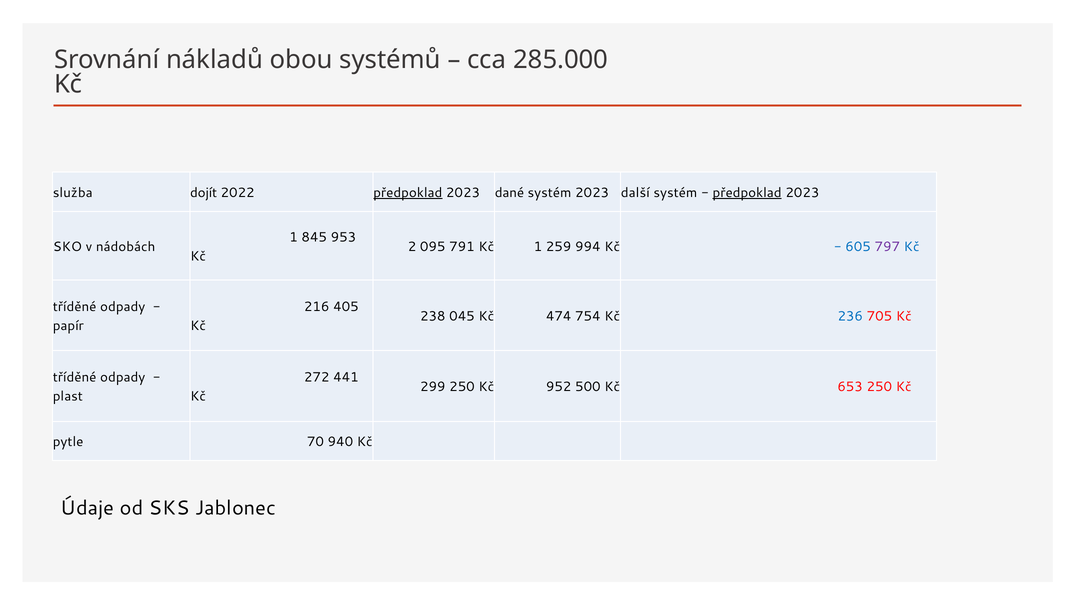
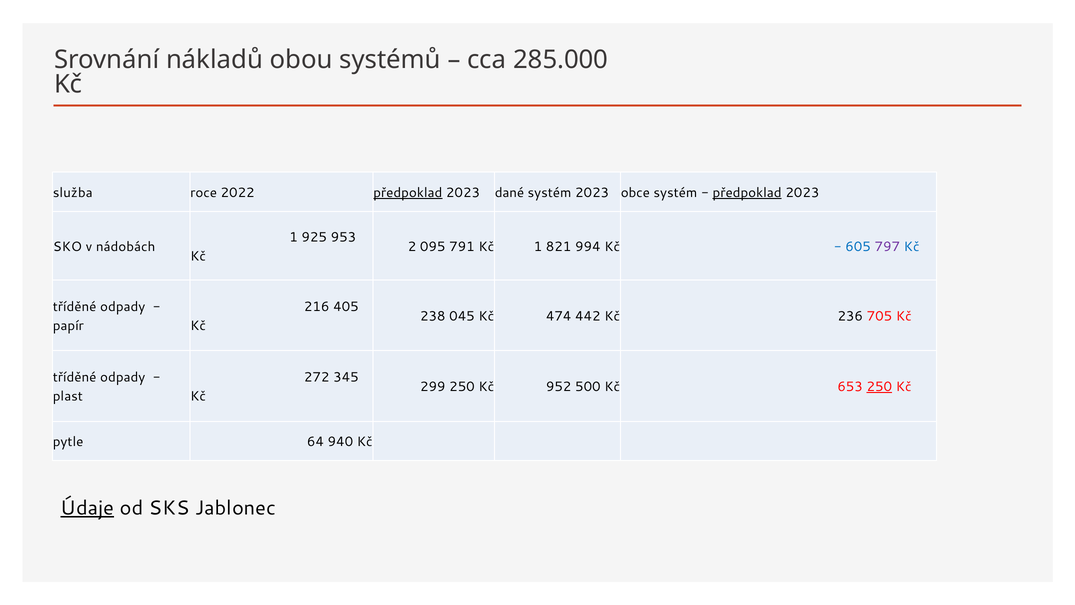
dojít: dojít -> roce (204, 193)
další: další -> obce (635, 193)
845: 845 -> 925 (314, 237)
259: 259 -> 821 (559, 246)
754: 754 -> 442 (588, 316)
236 colour: blue -> black (850, 316)
441: 441 -> 345 (346, 377)
250 underline: none -> present (879, 387)
70: 70 -> 64 (315, 442)
Údaje underline: none -> present (87, 508)
